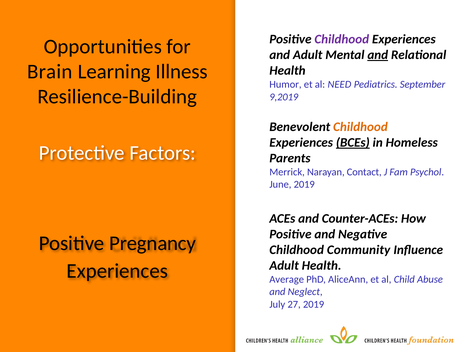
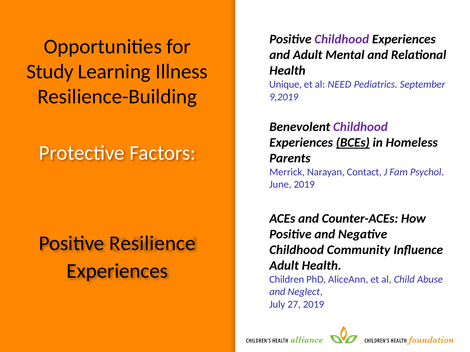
and underline: present -> none (378, 55)
Brain: Brain -> Study (50, 72)
Humor: Humor -> Unique (286, 85)
Childhood colour: orange -> purple (360, 127)
Pregnancy: Pregnancy -> Resilience (152, 244)
Average: Average -> Children (287, 280)
